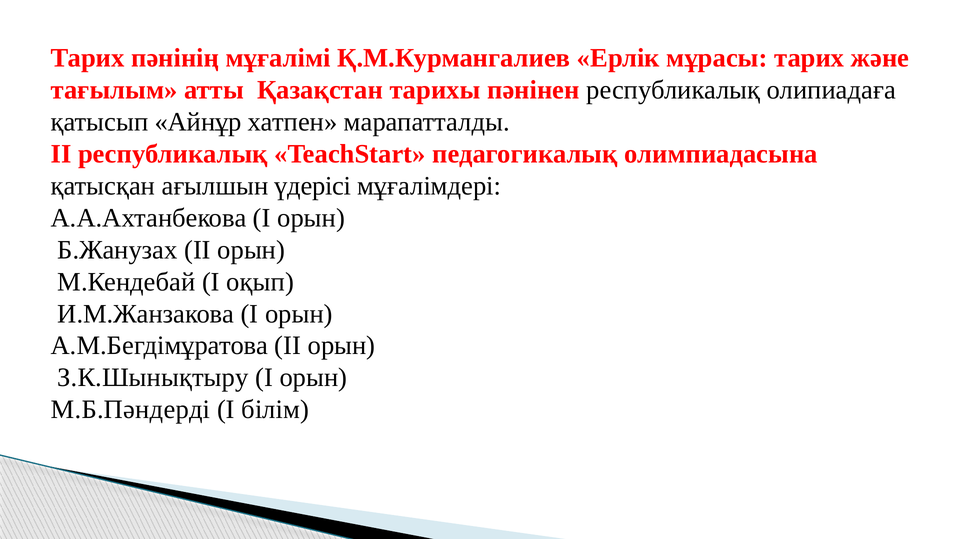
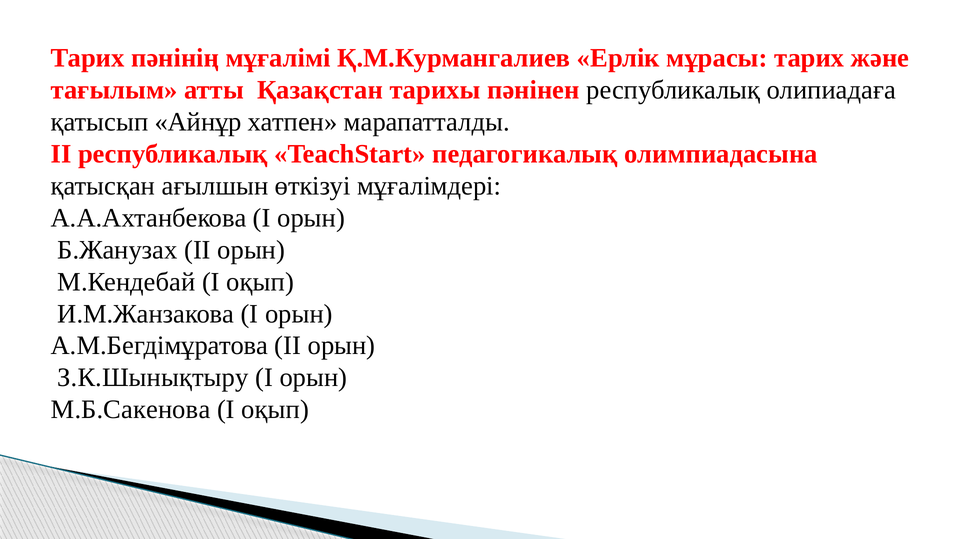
үдерісі: үдерісі -> өткізуі (313, 186)
М.Б.Пәндерді: М.Б.Пәндерді -> М.Б.Сакенова (131, 409)
білім: білім -> оқып (275, 409)
